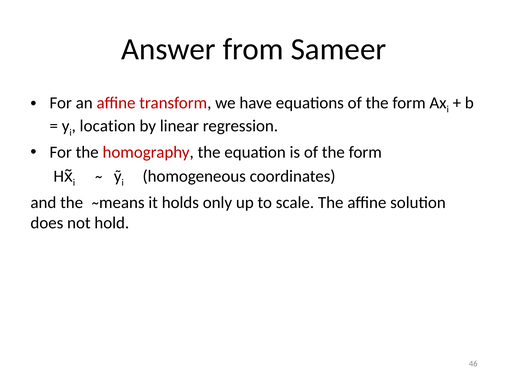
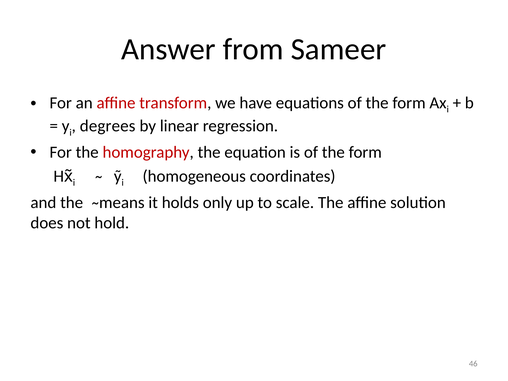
location: location -> degrees (108, 126)
